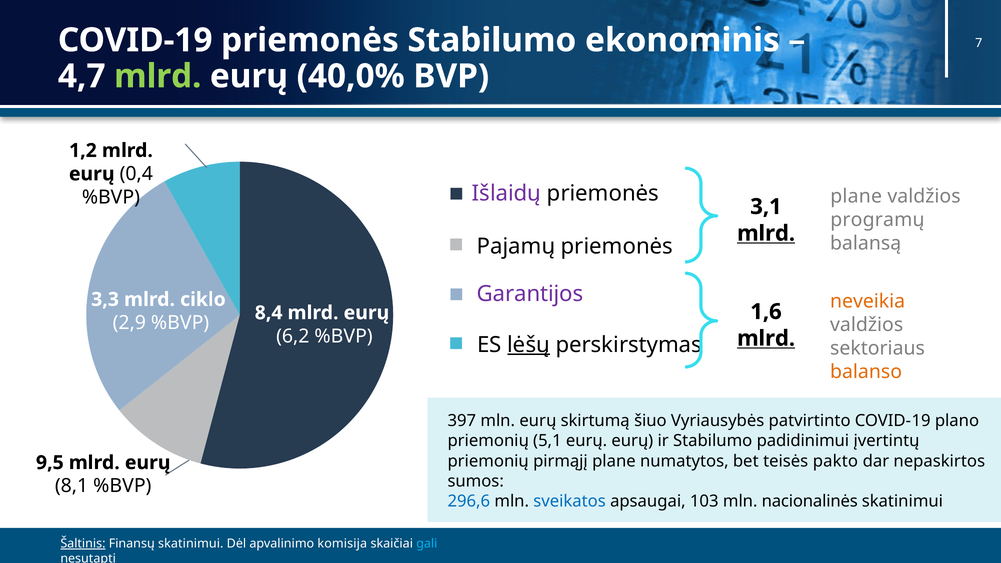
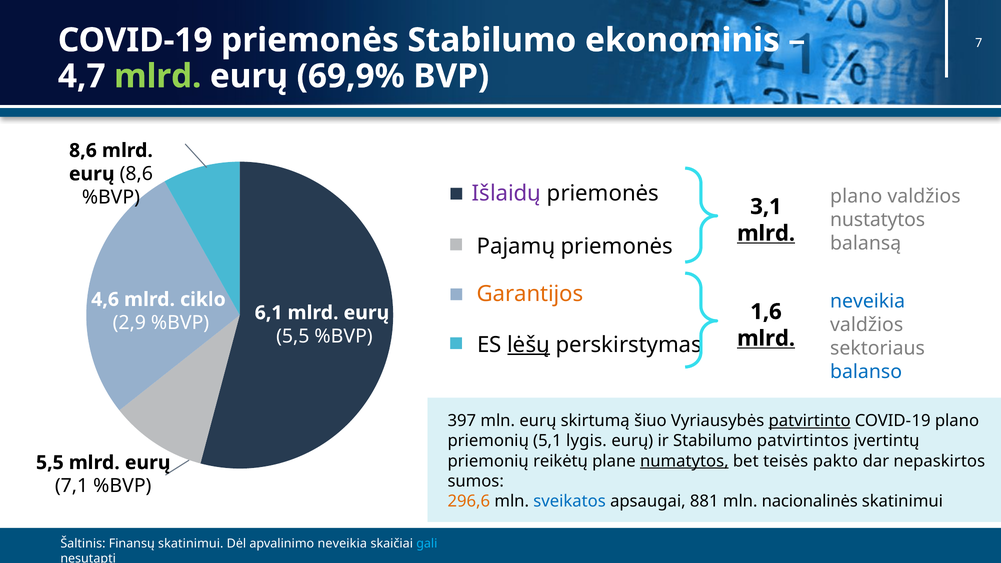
40,0%: 40,0% -> 69,9% (351, 76)
1,2: 1,2 -> 8,6 (83, 151)
eurų 0,4: 0,4 -> 8,6 (136, 174)
plane: plane -> plano (856, 196)
programų: programų -> nustatytos (878, 220)
Garantijos colour: purple -> orange (530, 294)
neveikia colour: orange -> blue (868, 302)
3,3: 3,3 -> 4,6 (105, 300)
8,4: 8,4 -> 6,1 (269, 313)
6,2: 6,2 -> 5,5 (293, 336)
balanso colour: orange -> blue (866, 372)
patvirtinto underline: none -> present (810, 421)
5,1 eurų: eurų -> lygis (586, 441)
padidinimui: padidinimui -> patvirtintos (803, 441)
pirmąjį: pirmąjį -> reikėtų (560, 461)
numatytos underline: none -> present (684, 461)
9,5: 9,5 -> 5,5 (50, 463)
8,1: 8,1 -> 7,1 (72, 486)
296,6 colour: blue -> orange (469, 501)
103: 103 -> 881 (704, 501)
Šaltinis underline: present -> none (83, 544)
apvalinimo komisija: komisija -> neveikia (342, 544)
